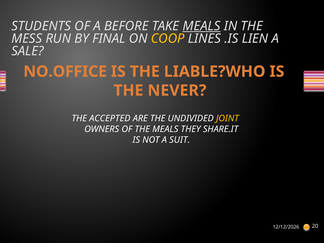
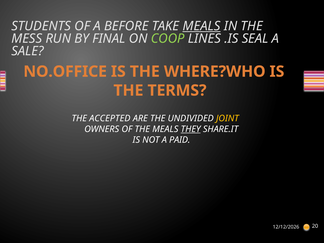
COOP colour: yellow -> light green (168, 39)
LIEN: LIEN -> SEAL (255, 39)
LIABLE?WHO: LIABLE?WHO -> WHERE?WHO (215, 72)
NEVER: NEVER -> TERMS (177, 90)
THEY underline: none -> present (191, 129)
SUIT: SUIT -> PAID (180, 140)
